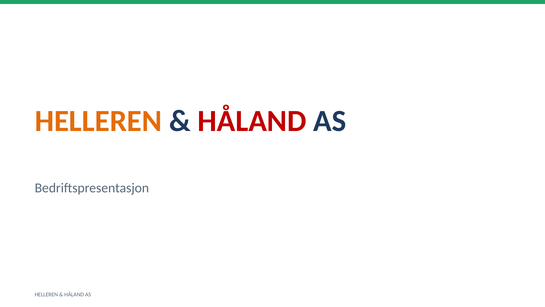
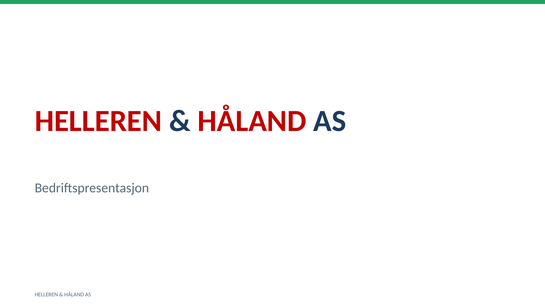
HELLEREN colour: orange -> red (98, 121)
